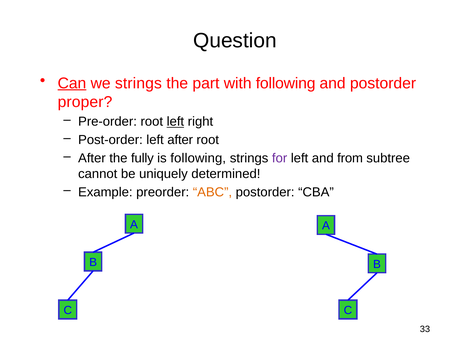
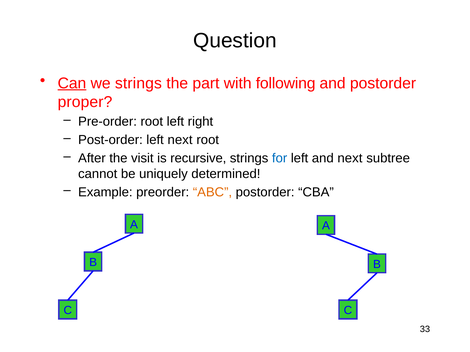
left underline: present -> none (175, 122)
left after: after -> next (180, 140)
fully: fully -> visit (142, 158)
is following: following -> recursive (198, 158)
for colour: purple -> blue (280, 158)
and from: from -> next (350, 158)
